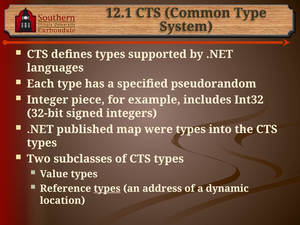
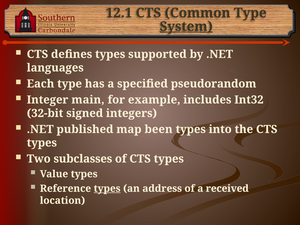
System underline: none -> present (186, 26)
piece: piece -> main (88, 100)
were: were -> been (159, 129)
dynamic: dynamic -> received (227, 188)
